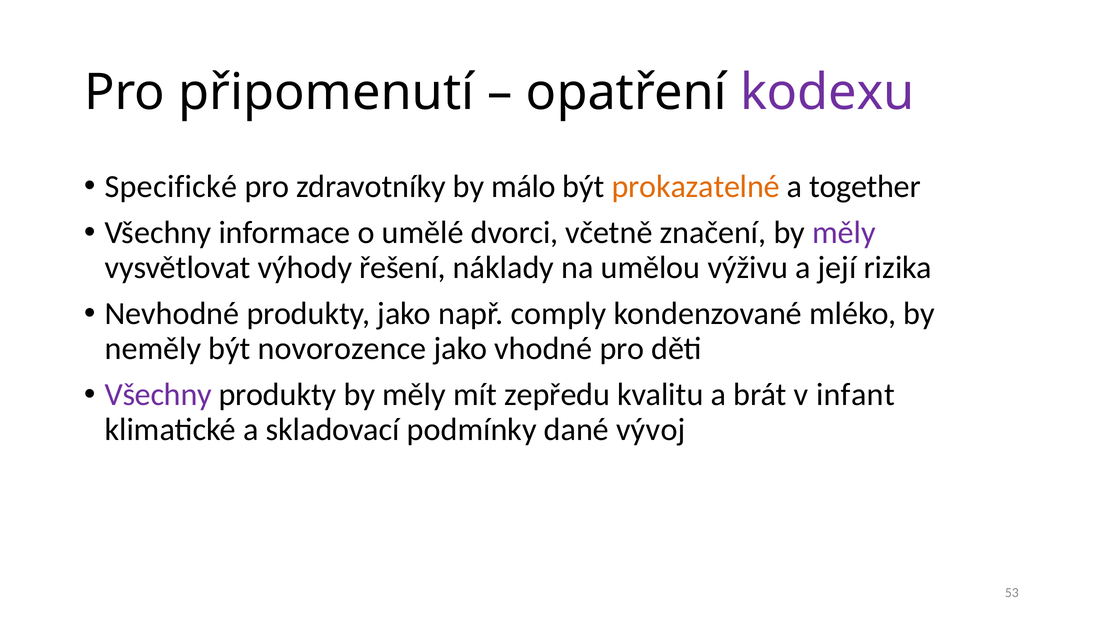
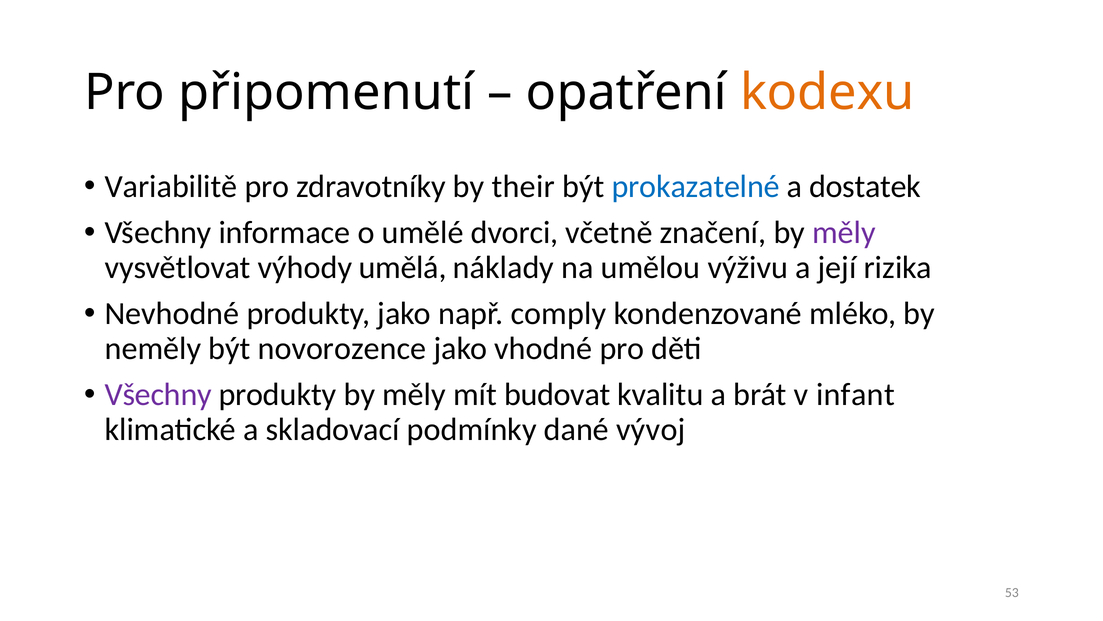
kodexu colour: purple -> orange (827, 93)
Specifické: Specifické -> Variabilitě (171, 186)
málo: málo -> their (523, 186)
prokazatelné colour: orange -> blue (696, 186)
together: together -> dostatek (865, 186)
řešení: řešení -> umělá (403, 267)
zepředu: zepředu -> budovat (557, 394)
